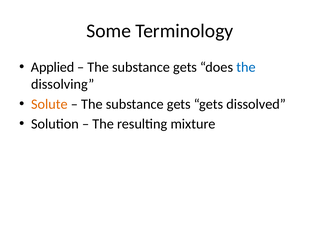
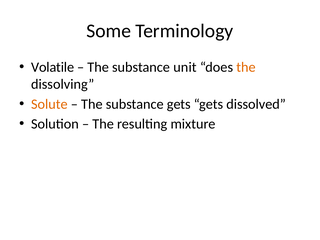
Applied: Applied -> Volatile (53, 67)
gets: gets -> unit (185, 67)
the colour: blue -> orange (246, 67)
